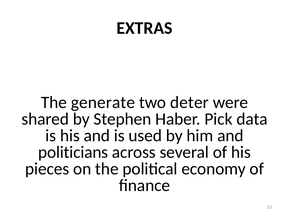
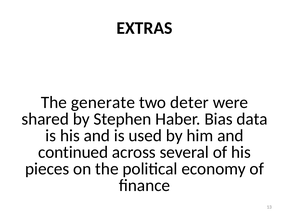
Pick: Pick -> Bias (219, 119)
politicians: politicians -> continued (73, 152)
